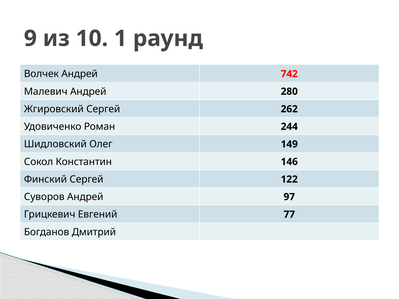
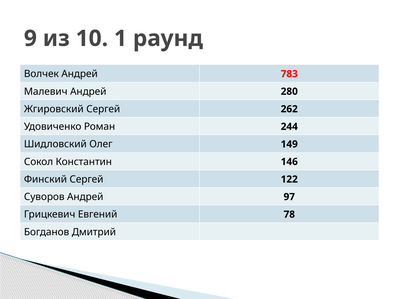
742: 742 -> 783 (289, 74)
77: 77 -> 78 (289, 215)
